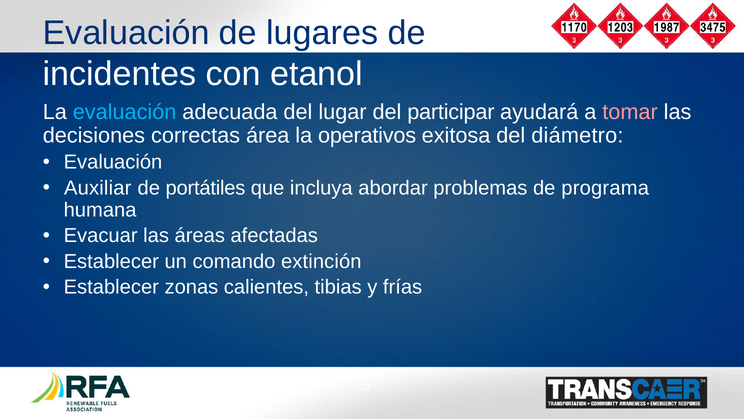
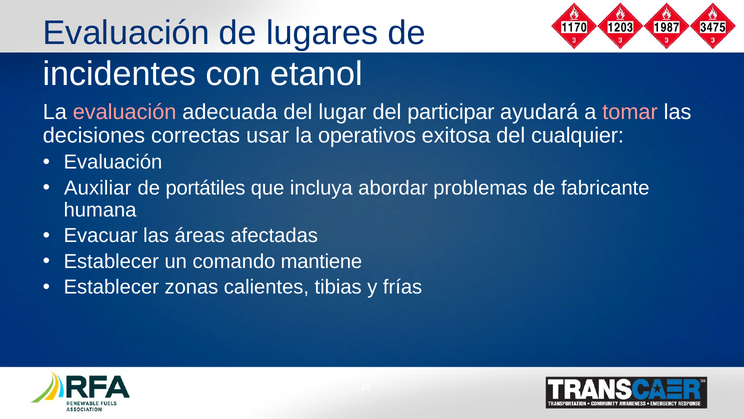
evaluación colour: light blue -> pink (125, 112)
área: área -> usar (268, 135)
diámetro: diámetro -> cualquier (578, 135)
programa: programa -> fabricante (605, 188)
extinción: extinción -> mantiene (321, 261)
